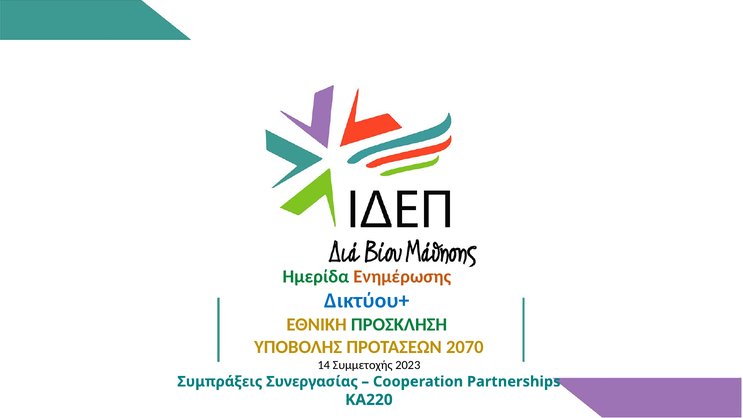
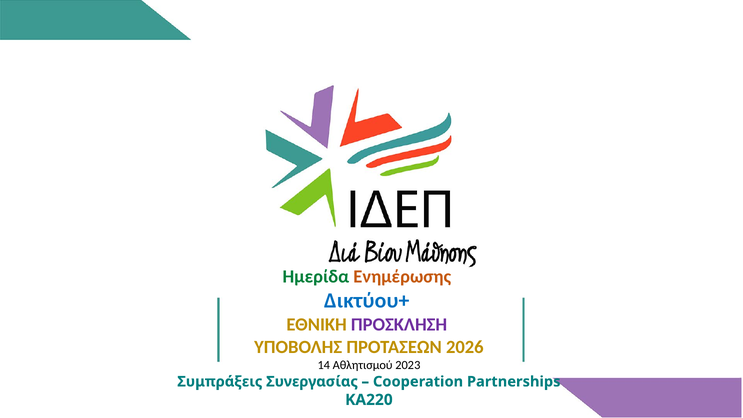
ΠΡΟΣΚΛΗΣΗ colour: green -> purple (399, 325)
2070: 2070 -> 2026 (465, 347)
Συμμετοχής: Συμμετοχής -> Αθλητισμού (363, 365)
